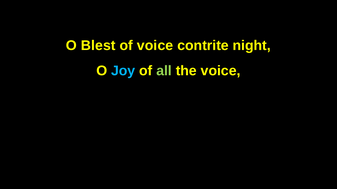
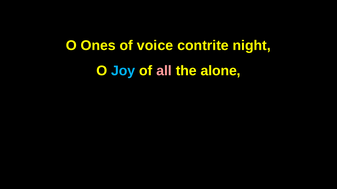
Blest: Blest -> Ones (98, 46)
all colour: light green -> pink (164, 71)
the voice: voice -> alone (221, 71)
